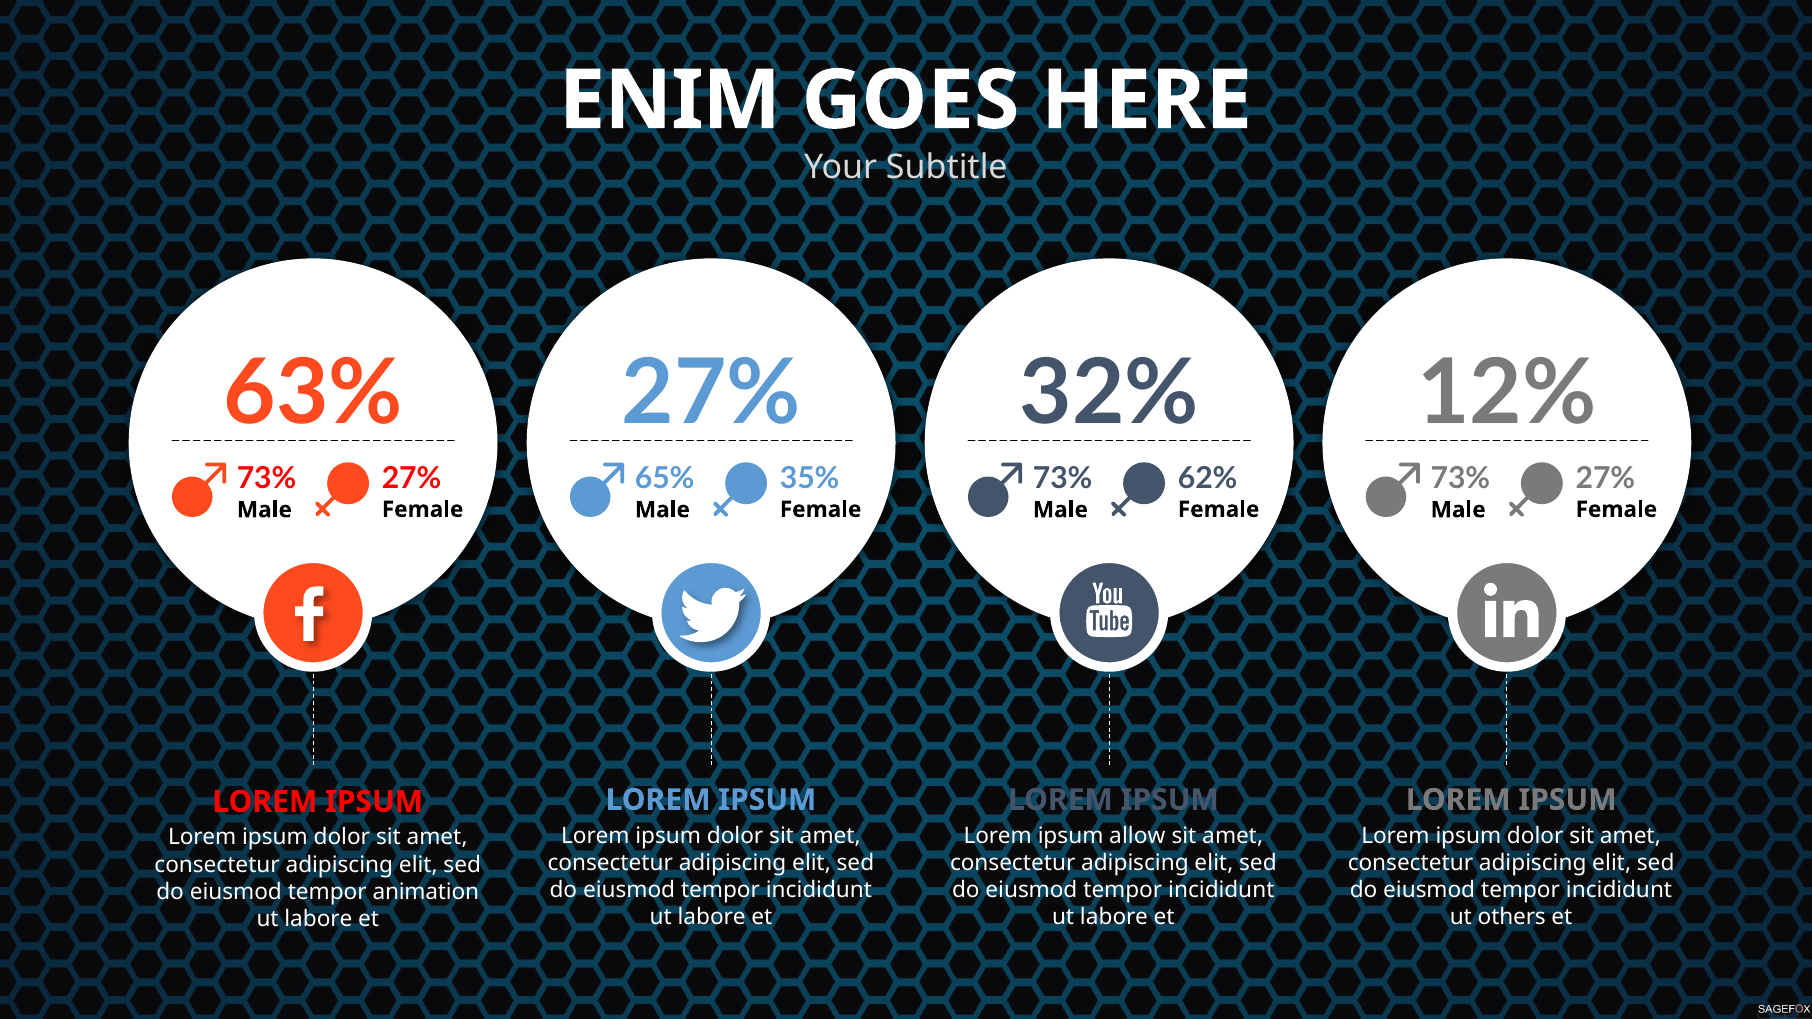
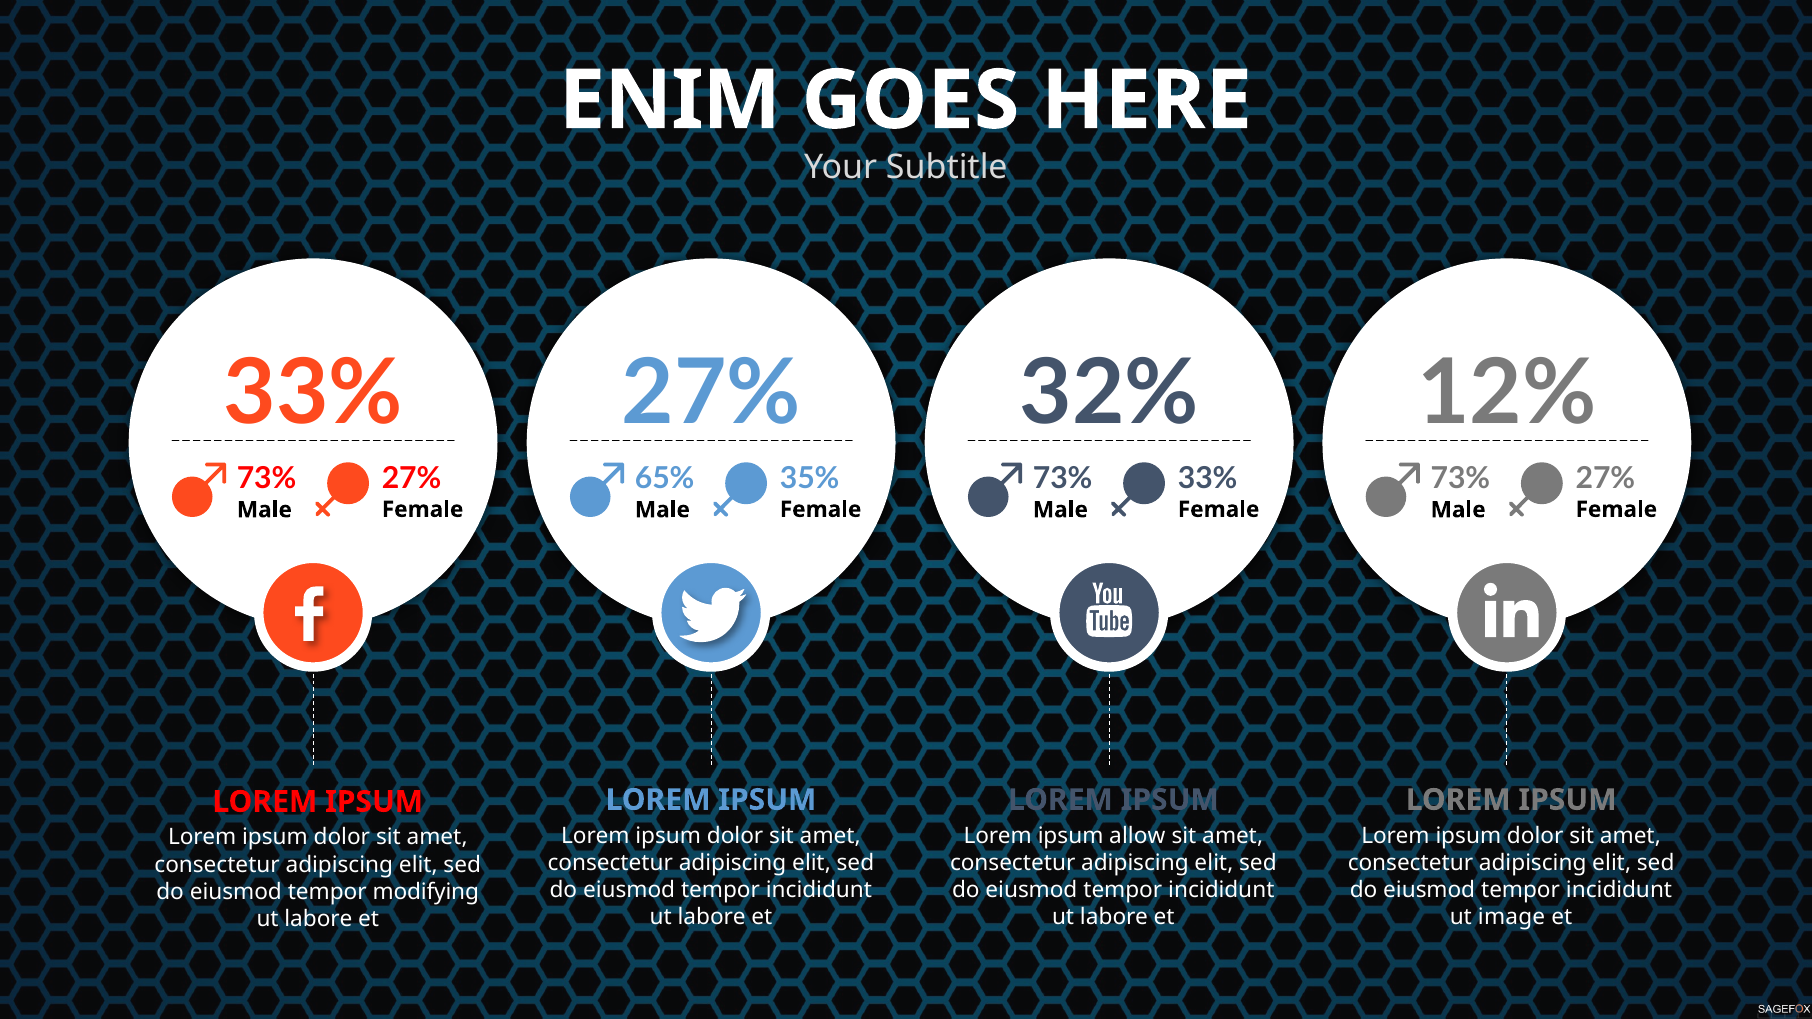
63%: 63% -> 33% (313, 393)
62%: 62% -> 33% (1208, 478)
animation: animation -> modifying (426, 892)
others: others -> image (1512, 917)
